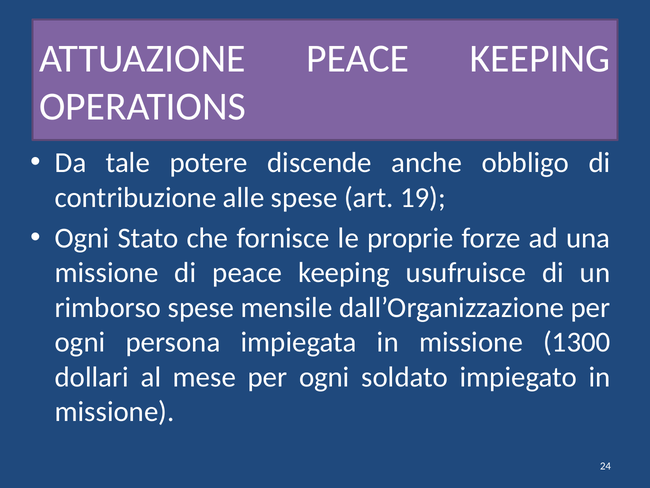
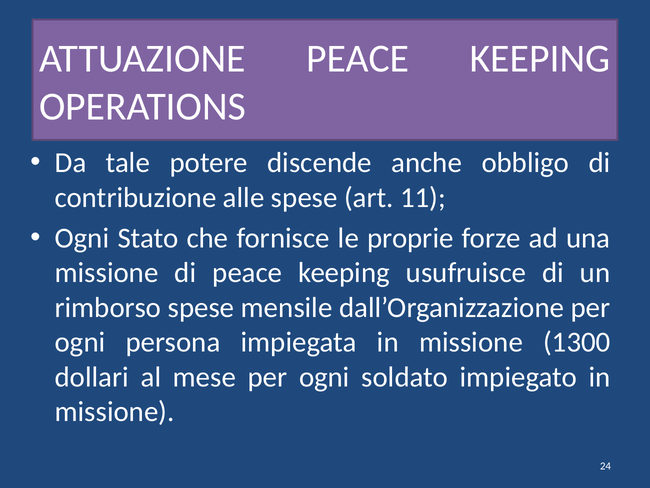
19: 19 -> 11 (423, 197)
